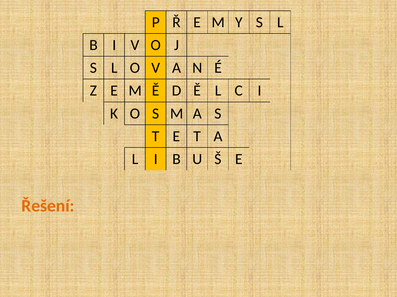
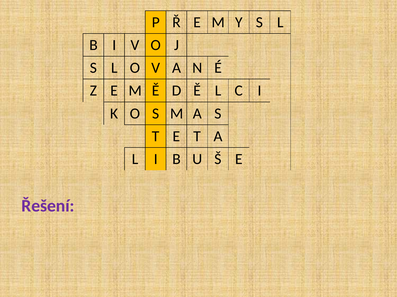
Řešení colour: orange -> purple (48, 206)
